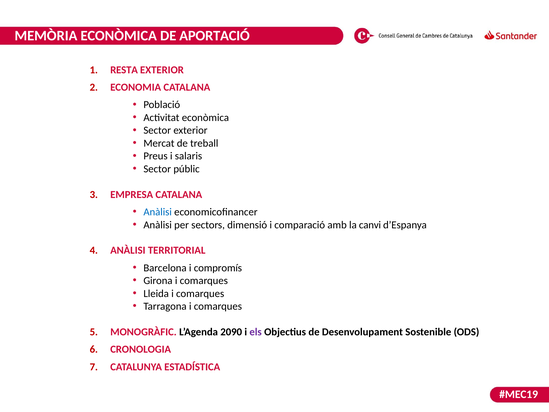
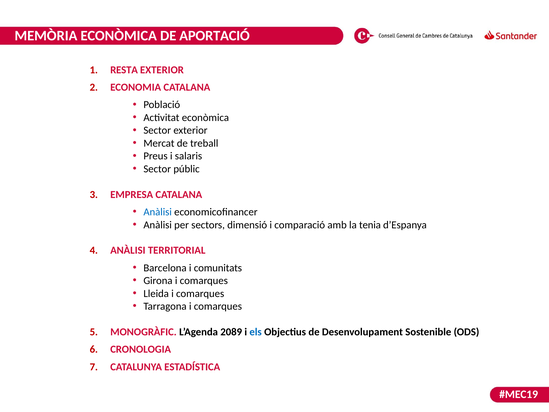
canvi: canvi -> tenia (370, 225)
compromís: compromís -> comunitats (218, 268)
2090: 2090 -> 2089 (231, 332)
els colour: purple -> blue (256, 332)
